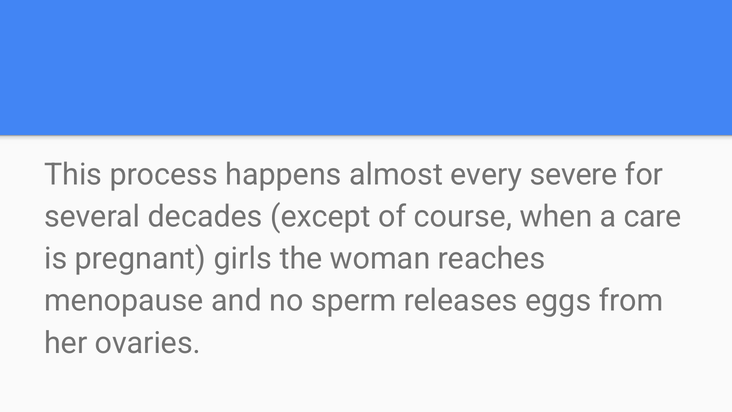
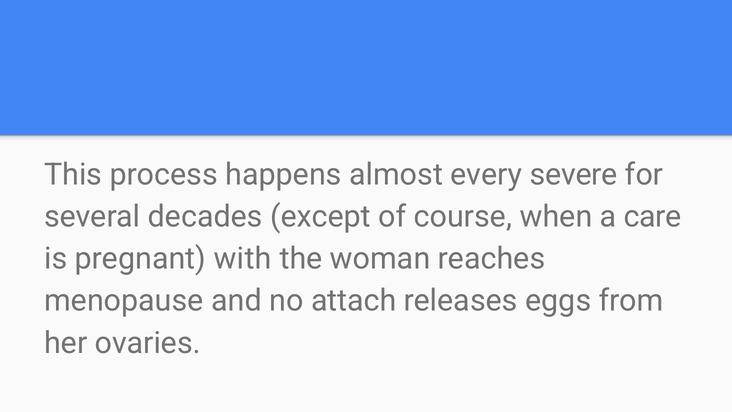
girls: girls -> with (243, 259)
sperm: sperm -> attach (354, 301)
